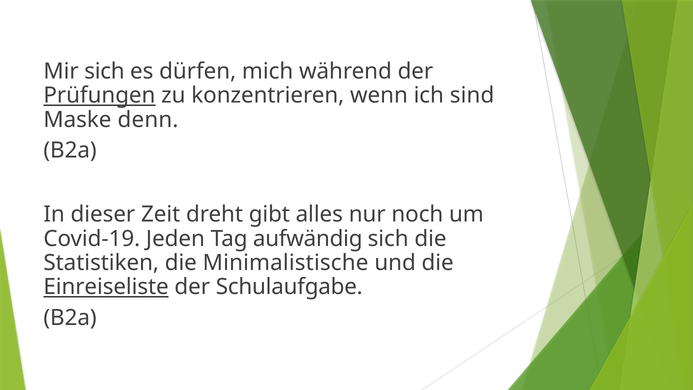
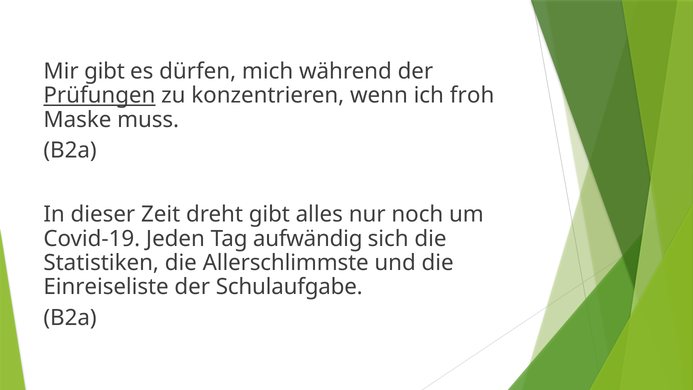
Mir sich: sich -> gibt (104, 71)
sind: sind -> froh (472, 95)
denn: denn -> muss (148, 120)
Minimalistische: Minimalistische -> Allerschlimmste (286, 263)
Einreiseliste underline: present -> none (106, 287)
